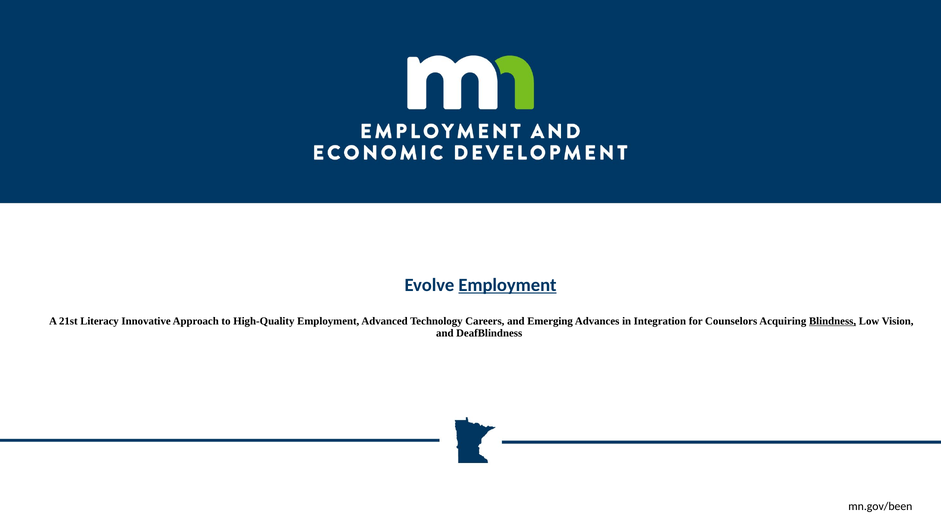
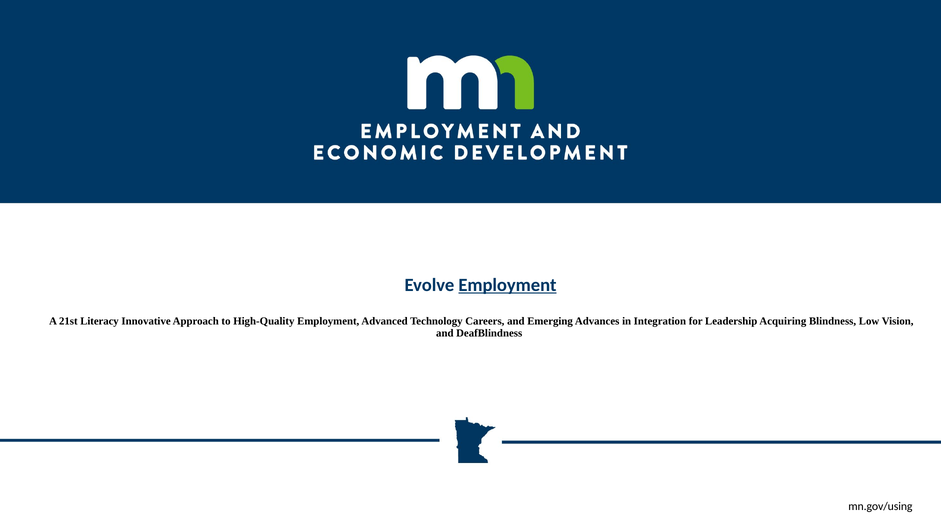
Counselors: Counselors -> Leadership (731, 321)
Blindness underline: present -> none (833, 321)
mn.gov/been: mn.gov/been -> mn.gov/using (880, 505)
